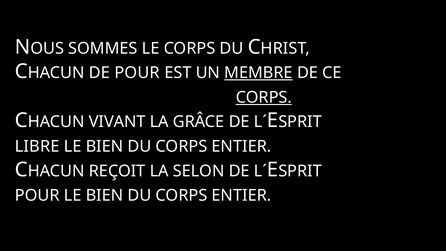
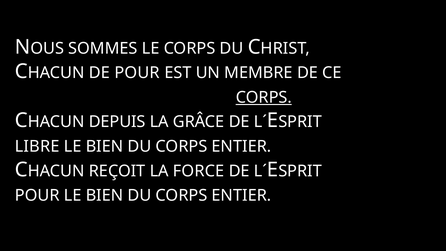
MEMBRE underline: present -> none (258, 73)
VIVANT: VIVANT -> DEPUIS (117, 122)
SELON: SELON -> FORCE (199, 171)
